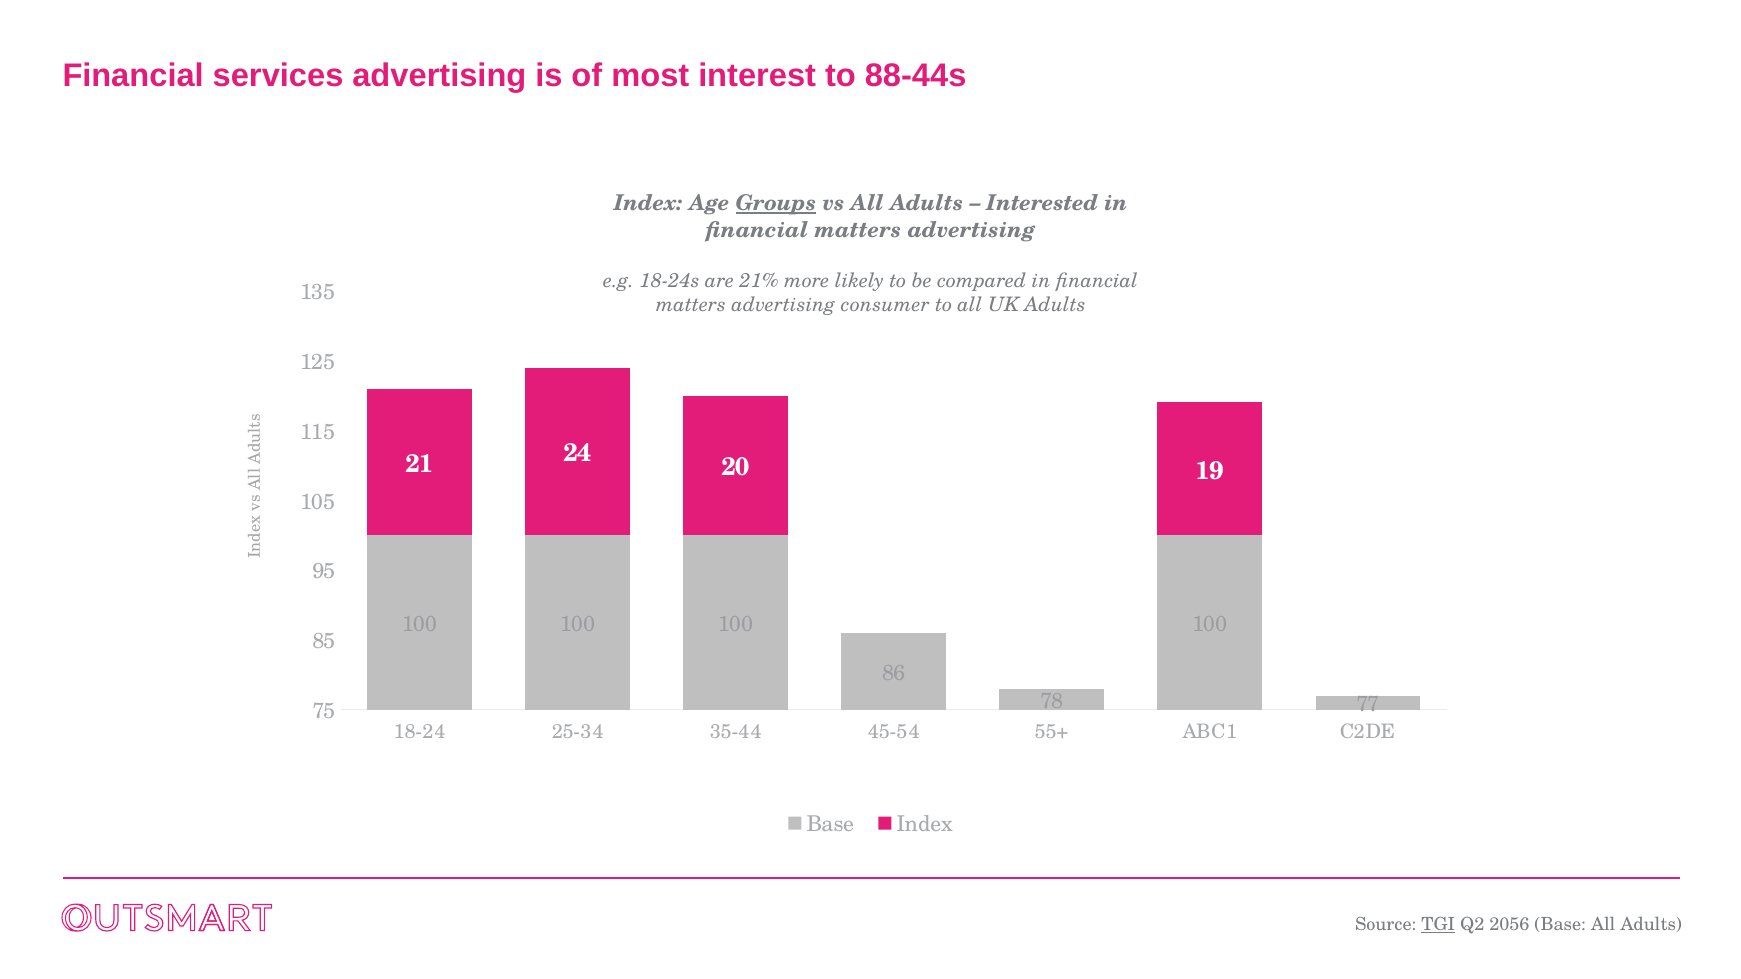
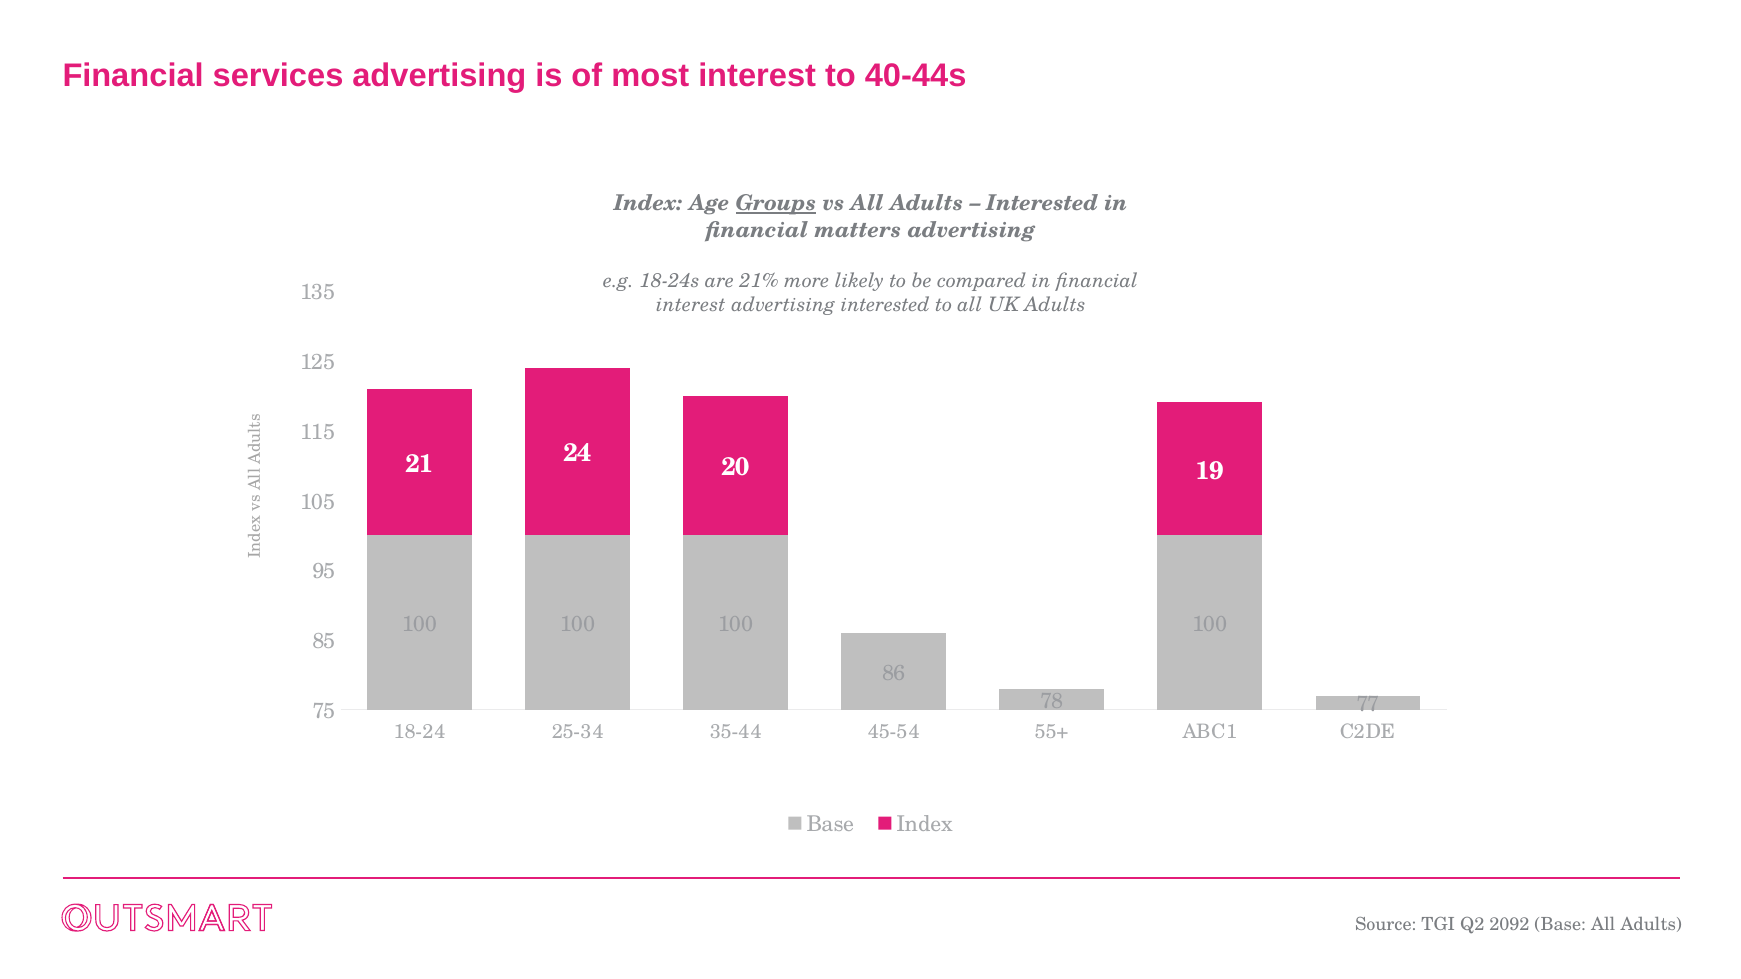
88-44s: 88-44s -> 40-44s (916, 76)
matters: matters -> interest (691, 305)
advertising consumer: consumer -> interested (885, 305)
TGI underline: present -> none (1438, 925)
2056: 2056 -> 2092 (1509, 925)
